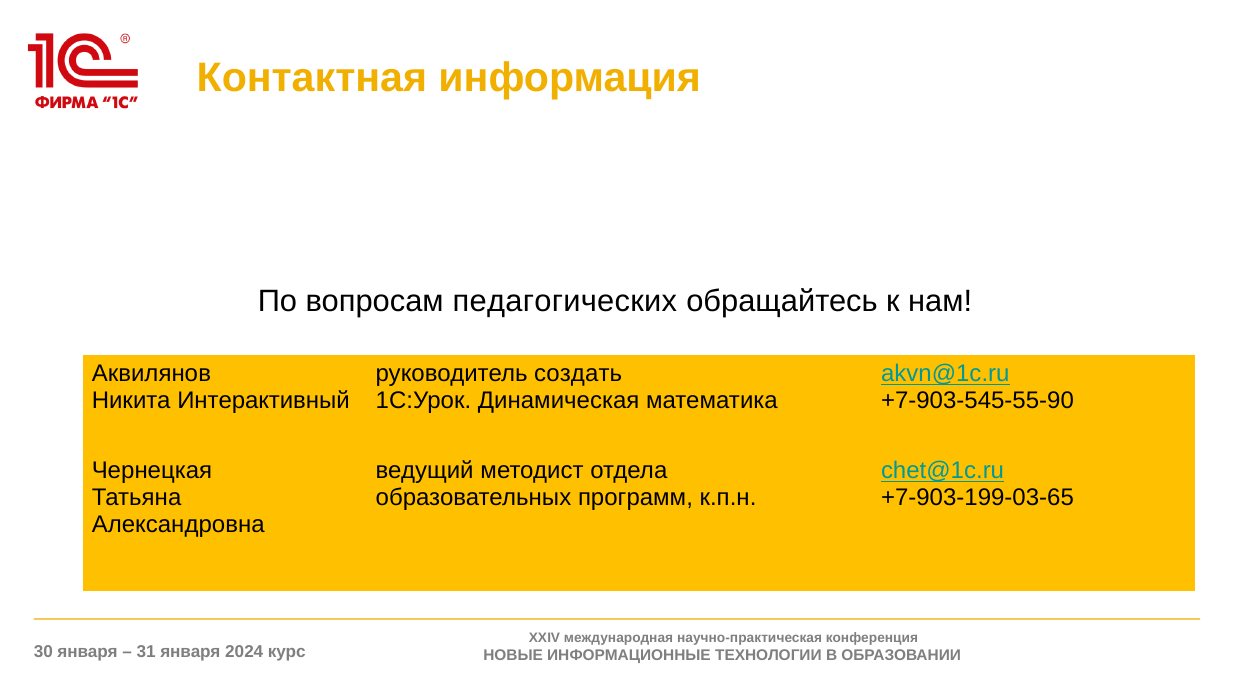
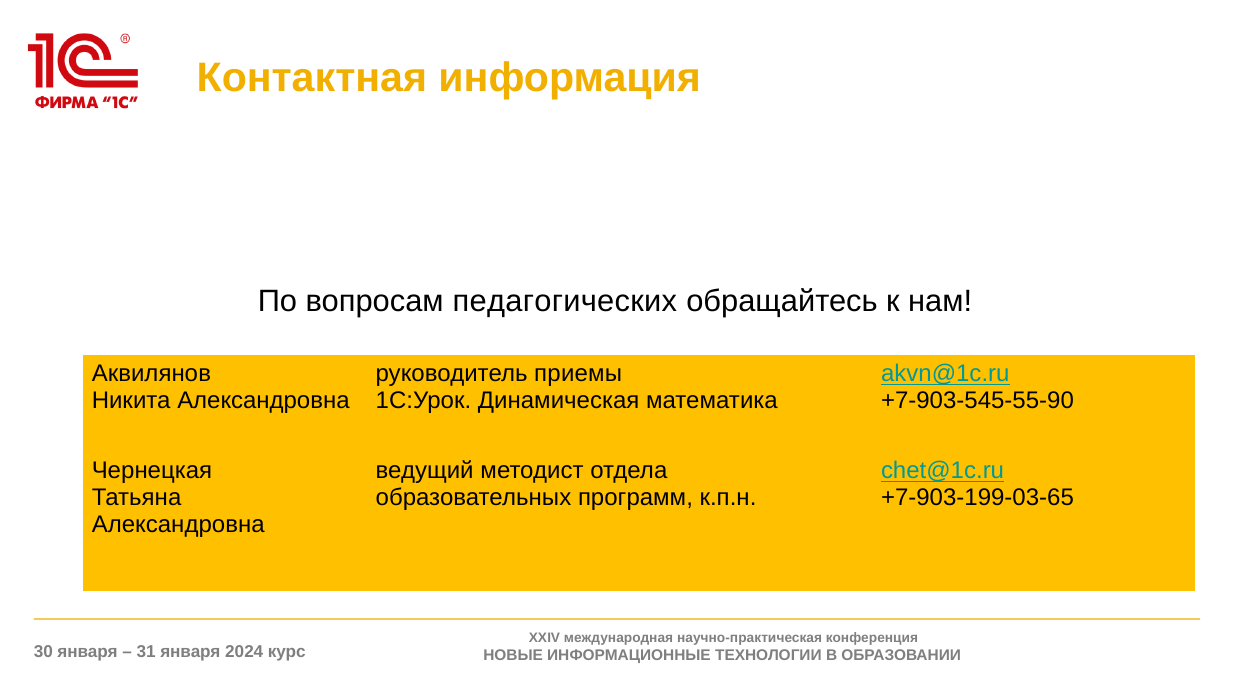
создать: создать -> приемы (578, 374)
Никита Интерактивный: Интерактивный -> Александровна (263, 401)
